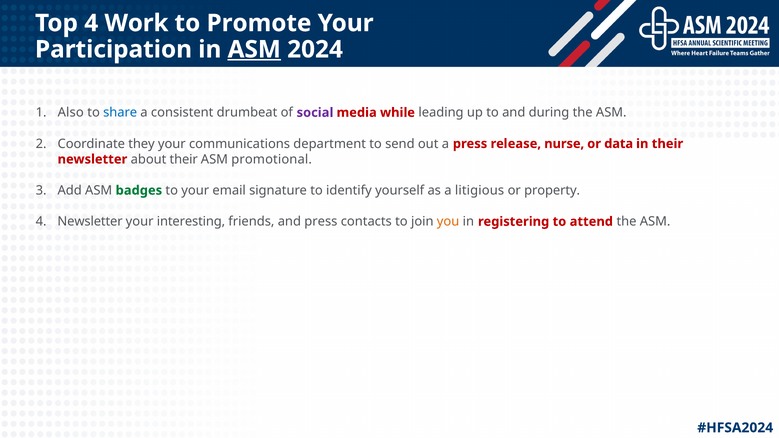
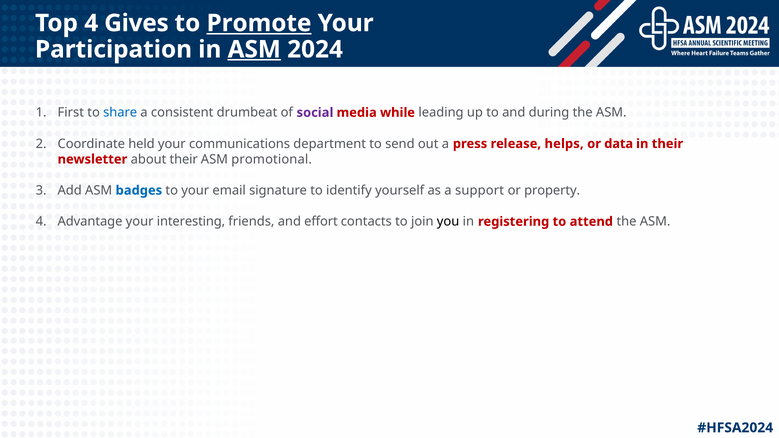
Work: Work -> Gives (136, 23)
Promote underline: none -> present (259, 23)
Also: Also -> First (71, 113)
they: they -> held (142, 144)
nurse: nurse -> helps (564, 144)
badges colour: green -> blue (139, 190)
litigious: litigious -> support (480, 190)
4 Newsletter: Newsletter -> Advantage (90, 222)
and press: press -> effort (321, 222)
you colour: orange -> black (448, 222)
